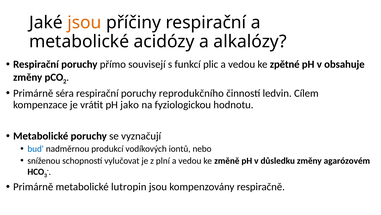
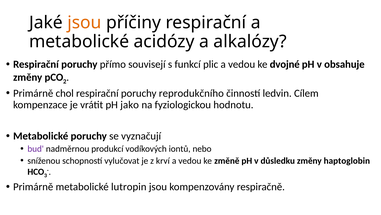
zpětné: zpětné -> dvojné (285, 64)
séra: séra -> chol (65, 93)
bud colour: blue -> purple (36, 148)
plní: plní -> krví (163, 160)
agarózovém: agarózovém -> haptoglobin (347, 160)
